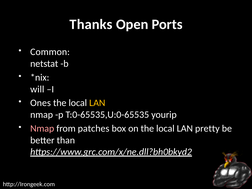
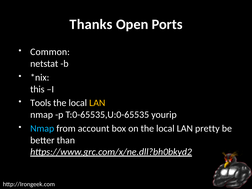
will: will -> this (37, 89)
Ones: Ones -> Tools (41, 103)
Nmap colour: pink -> light blue (42, 128)
patches: patches -> account (94, 128)
